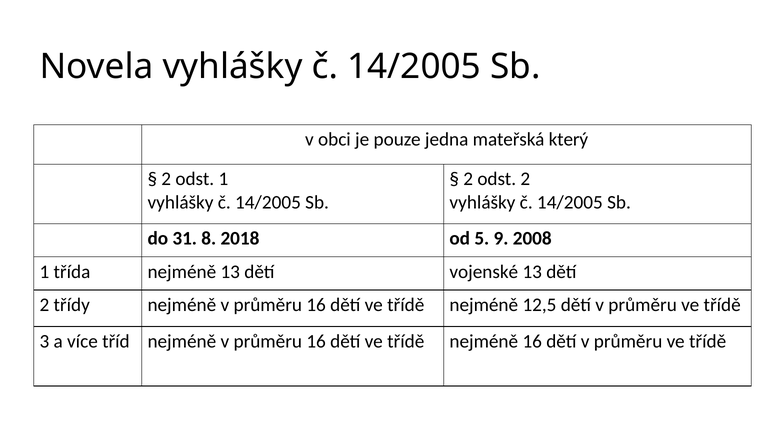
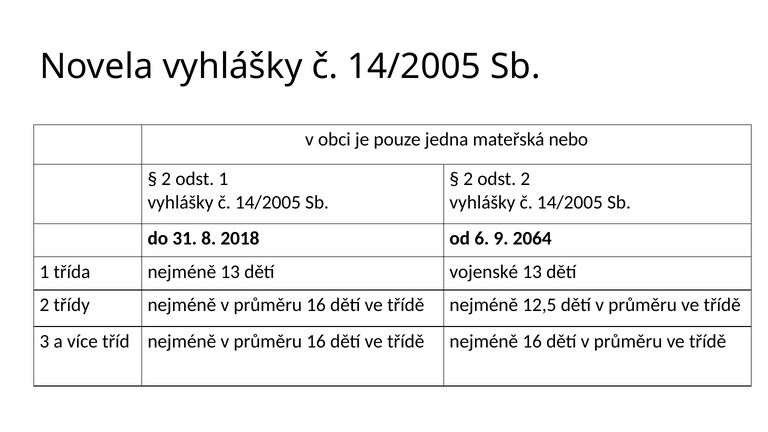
který: který -> nebo (568, 139)
5: 5 -> 6 (482, 239)
2008: 2008 -> 2064 (532, 239)
